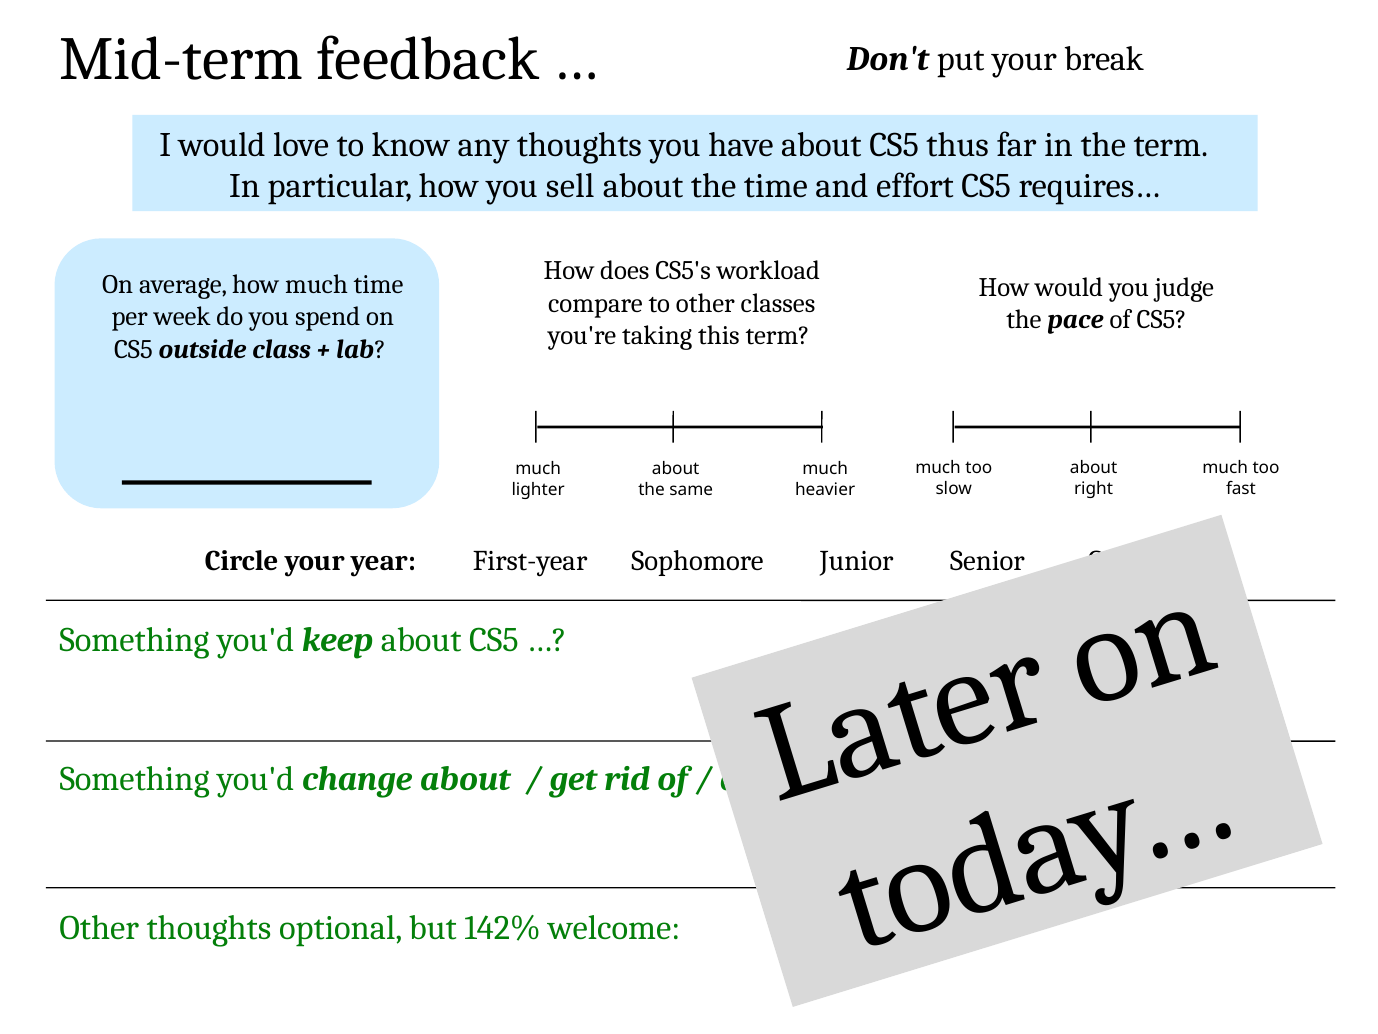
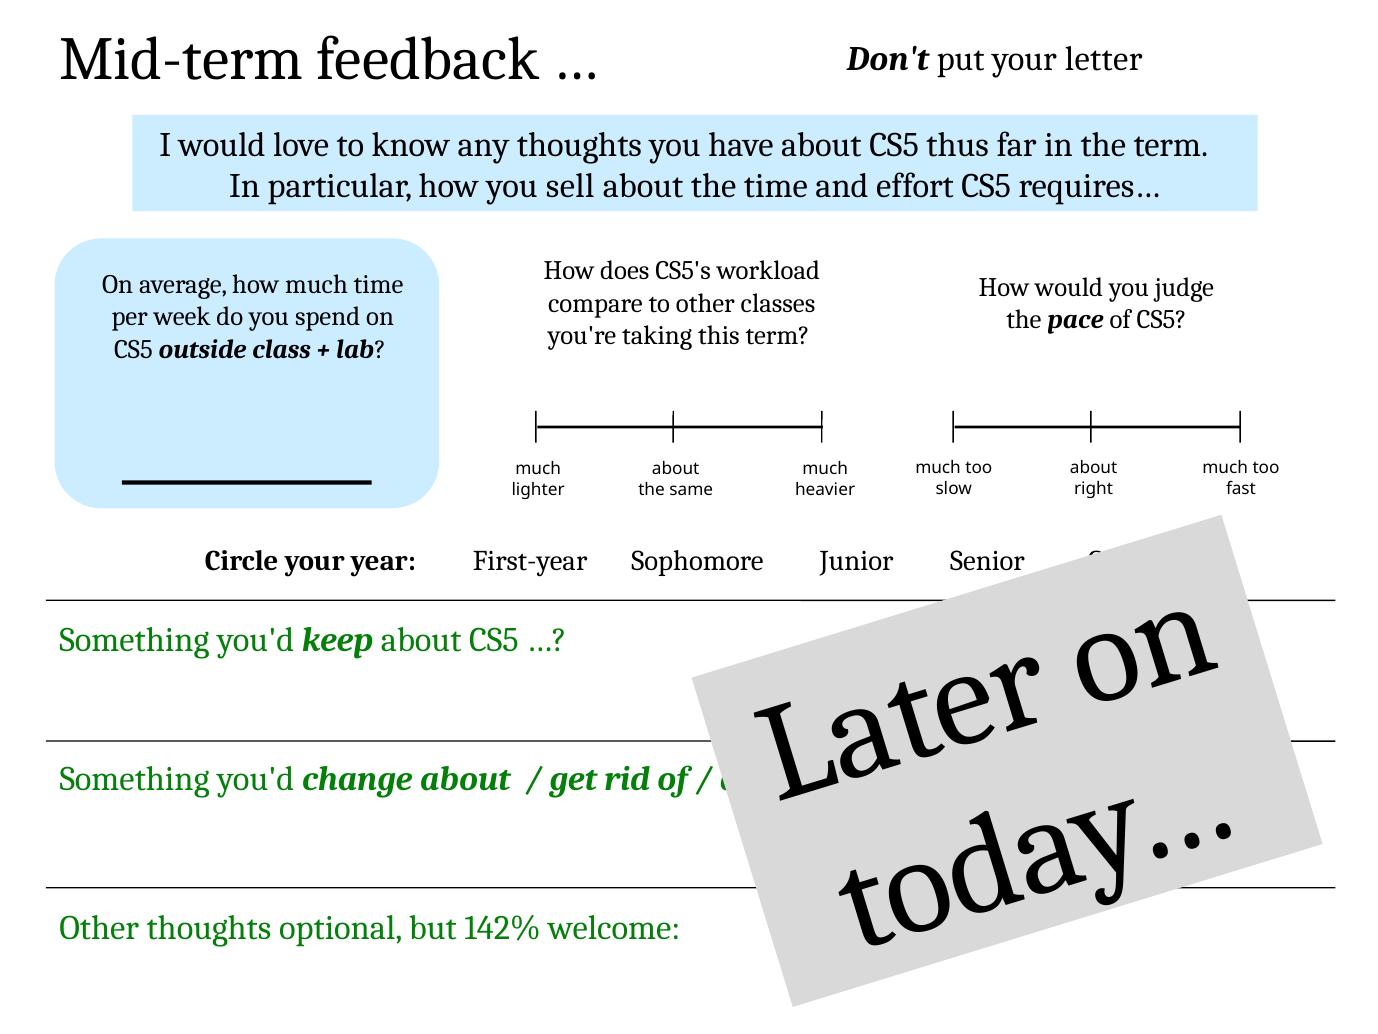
break: break -> letter (1104, 59)
